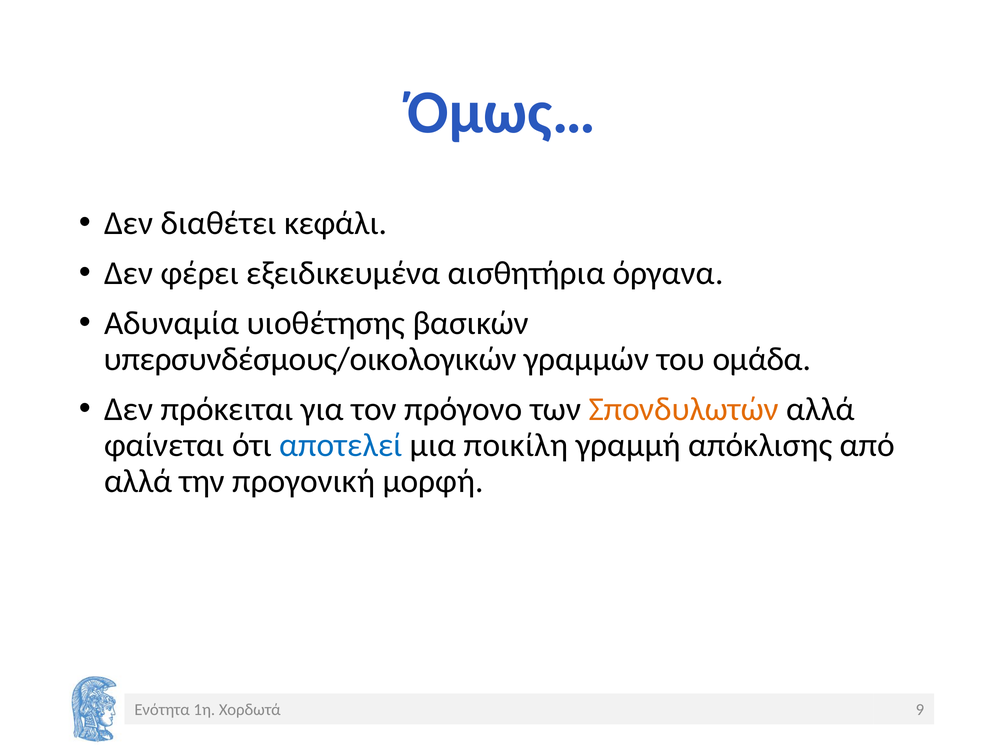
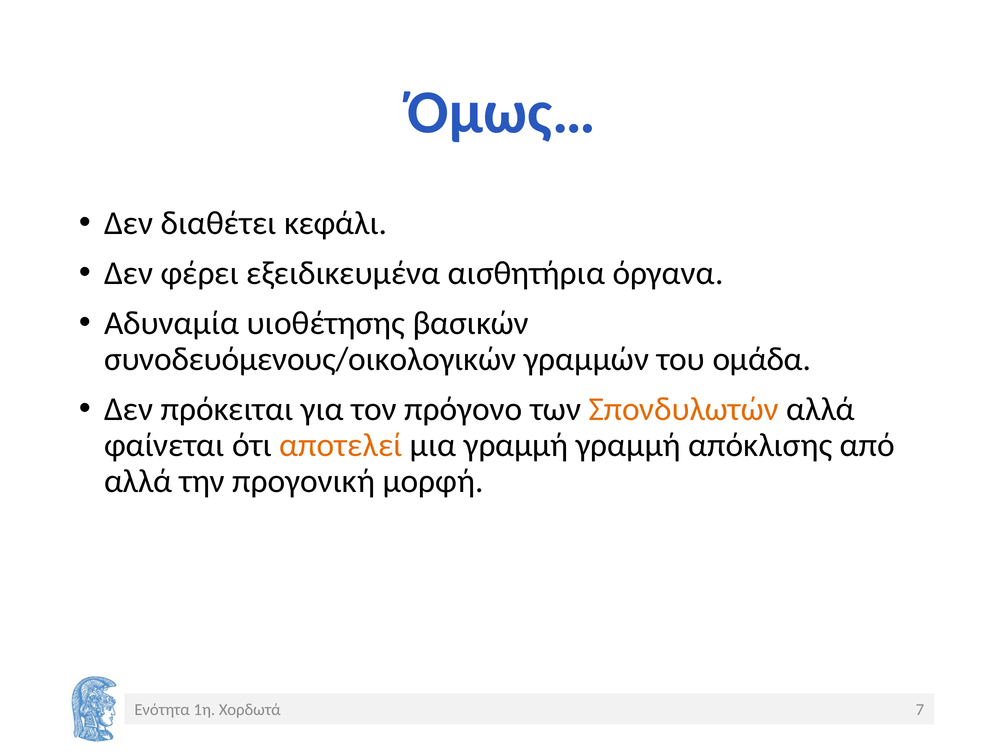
υπερσυνδέσμους/οικολογικών: υπερσυνδέσμους/οικολογικών -> συνοδευόμενους/οικολογικών (310, 359)
αποτελεί colour: blue -> orange (341, 445)
μια ποικίλη: ποικίλη -> γραμμή (516, 445)
9: 9 -> 7 (920, 710)
